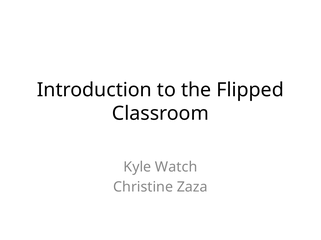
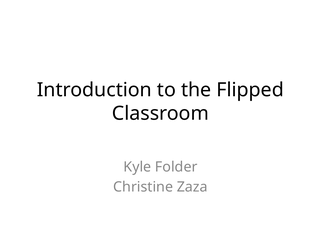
Watch: Watch -> Folder (176, 168)
